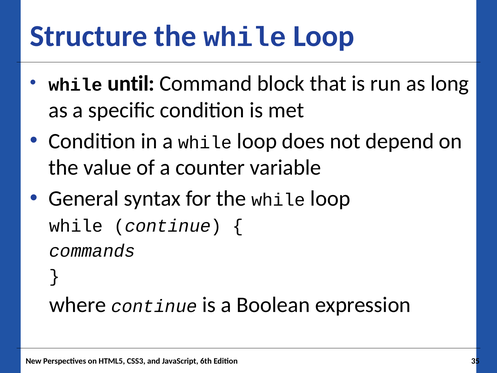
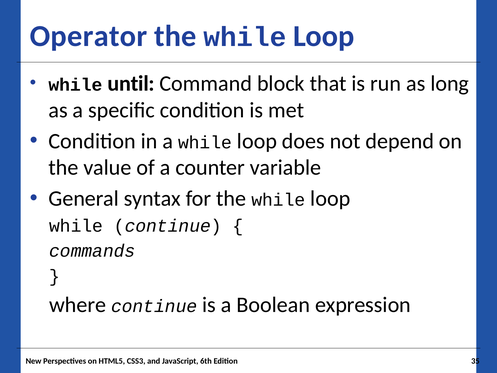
Structure: Structure -> Operator (89, 36)
